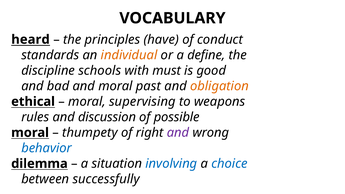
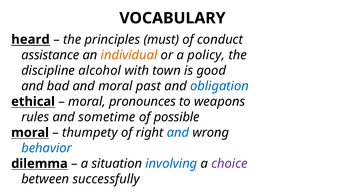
have: have -> must (161, 40)
standards: standards -> assistance (50, 55)
define: define -> policy (206, 55)
schools: schools -> alcohol (100, 71)
must: must -> town (167, 71)
obligation colour: orange -> blue (219, 86)
supervising: supervising -> pronounces (142, 102)
discussion: discussion -> sometime (107, 117)
and colour: purple -> blue (178, 133)
choice colour: blue -> purple (229, 164)
